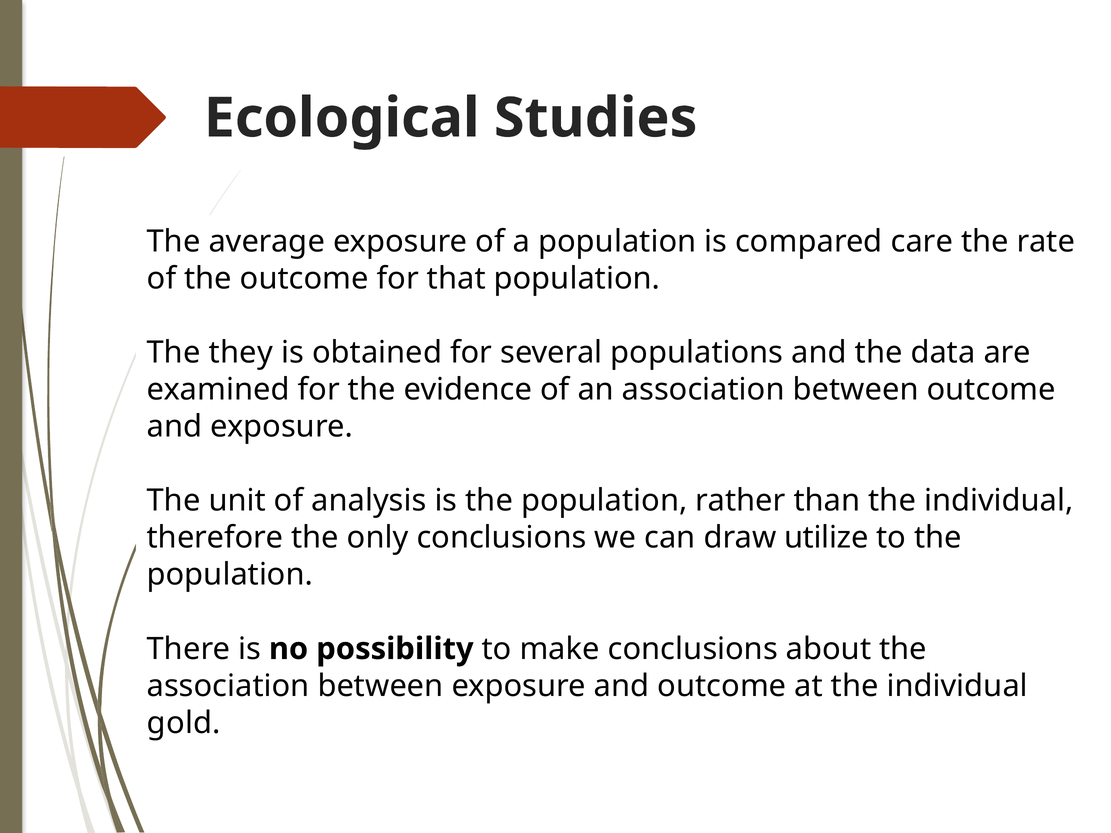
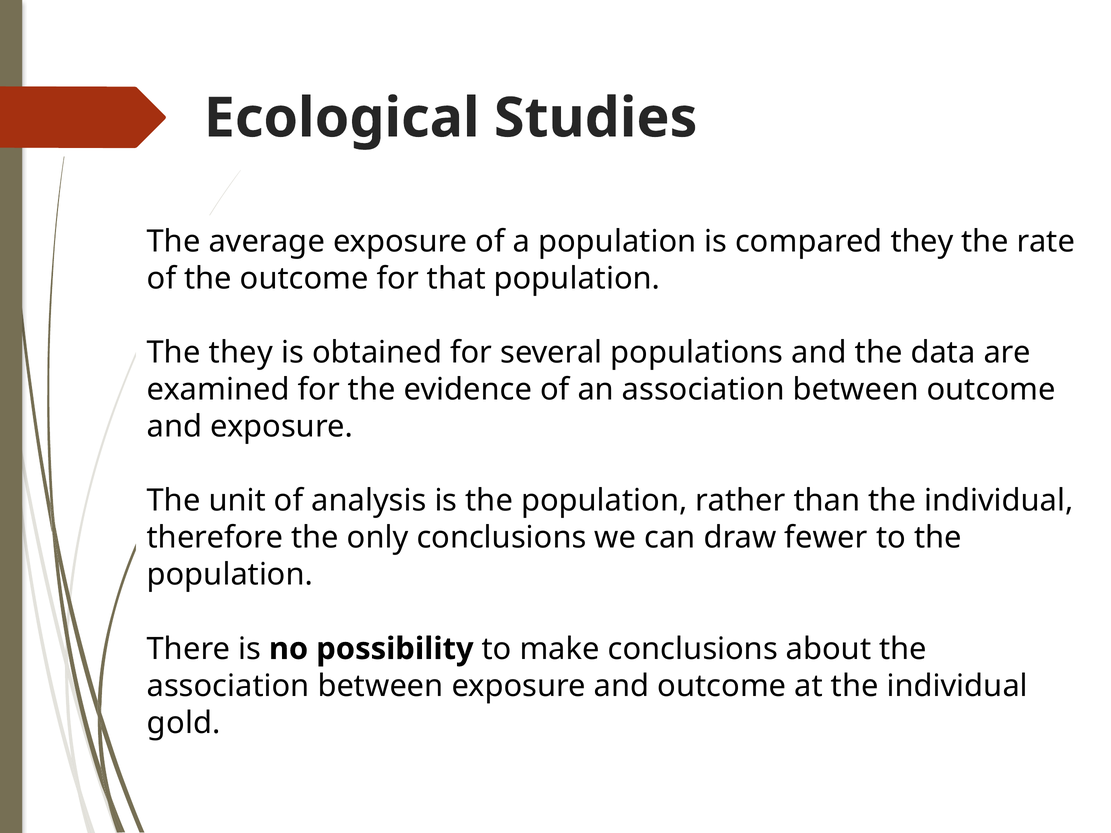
compared care: care -> they (922, 241)
utilize: utilize -> fewer (826, 538)
